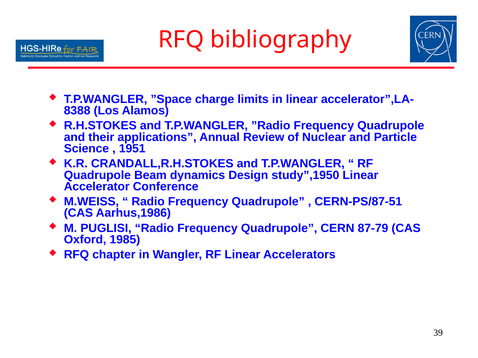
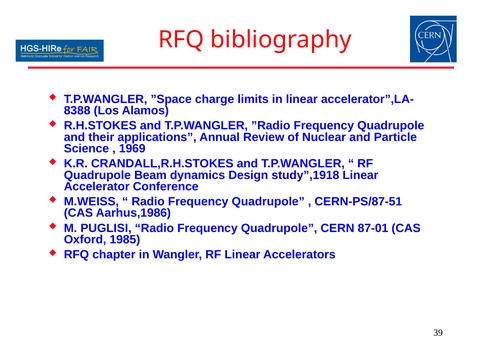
1951: 1951 -> 1969 (132, 149)
study”,1950: study”,1950 -> study”,1918 (305, 175)
87-79: 87-79 -> 87-01 (373, 228)
